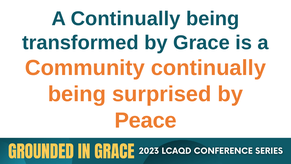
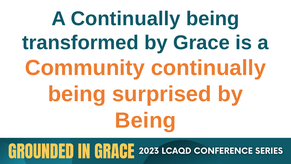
Peace: Peace -> Being (145, 120)
